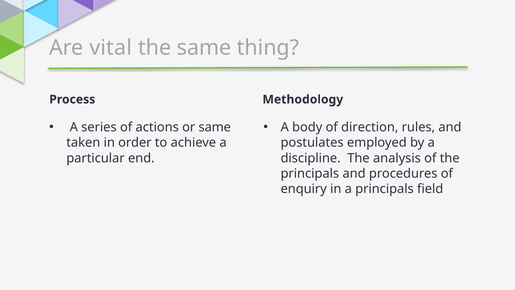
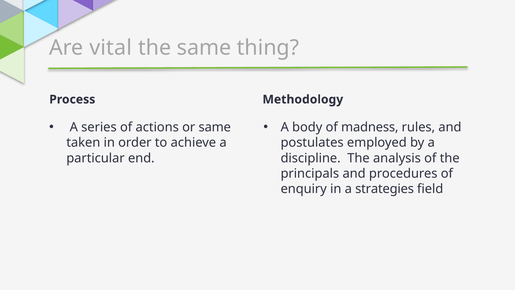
direction: direction -> madness (370, 127)
a principals: principals -> strategies (385, 189)
